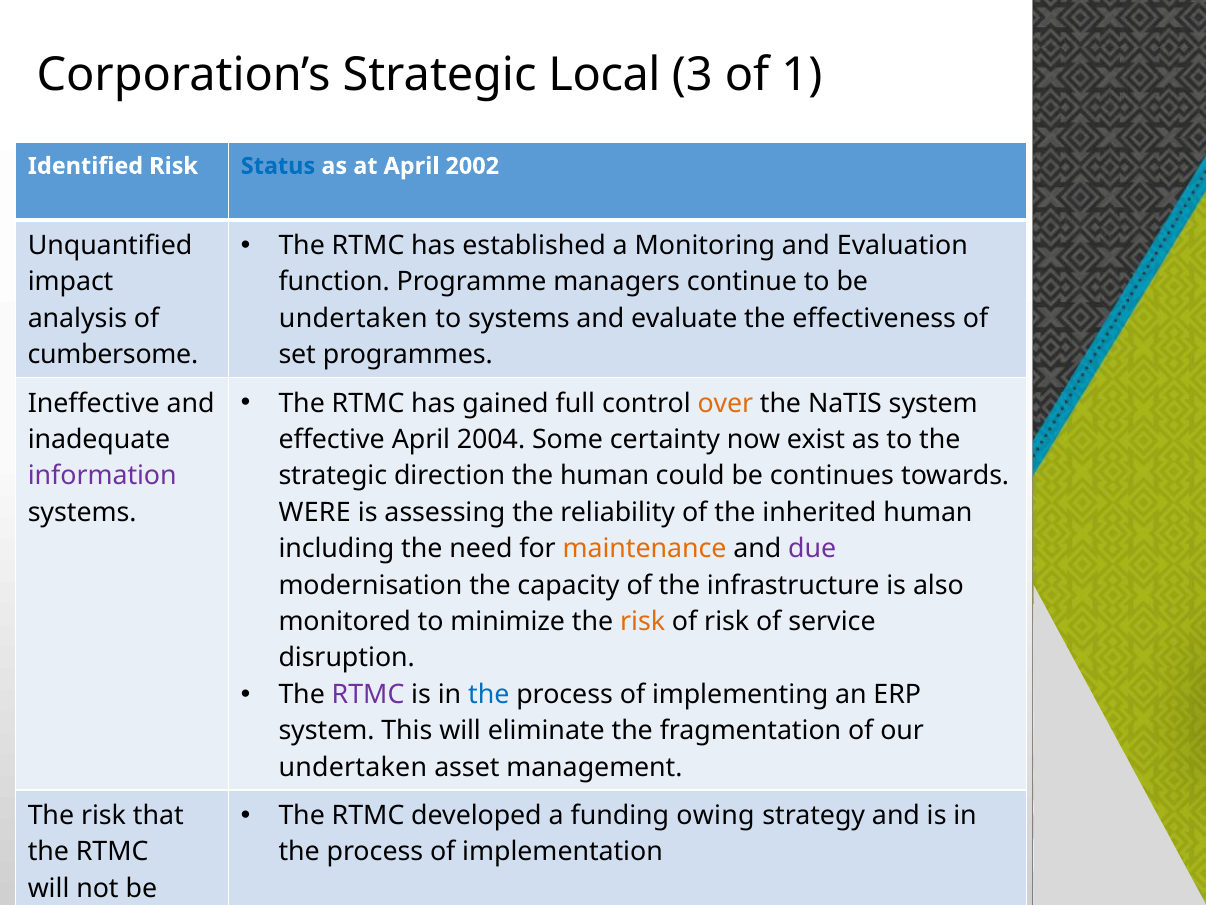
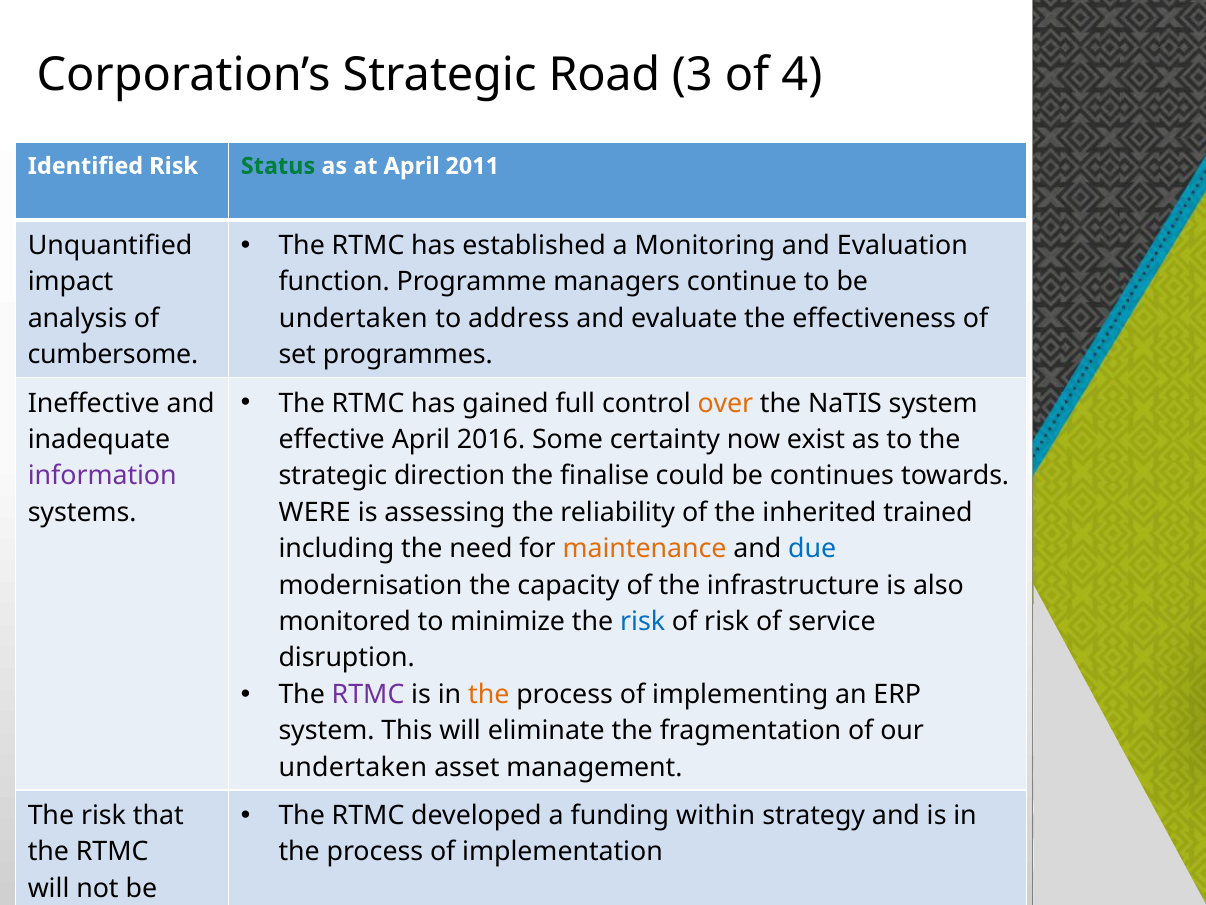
Local: Local -> Road (604, 75)
1: 1 -> 4 (802, 75)
Status colour: blue -> green (278, 166)
2002: 2002 -> 2011 (472, 166)
to systems: systems -> address (519, 318)
2004: 2004 -> 2016 (491, 439)
the human: human -> finalise (605, 476)
inherited human: human -> trained (928, 512)
due colour: purple -> blue (812, 549)
risk colour: orange -> blue (643, 621)
the colour: blue -> orange (489, 694)
owing: owing -> within (716, 815)
